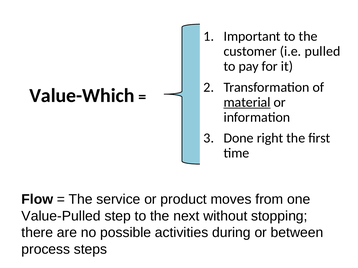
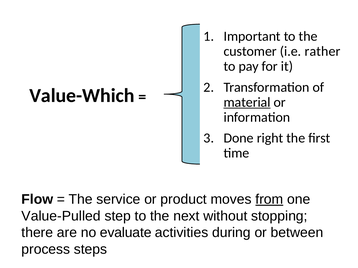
pulled: pulled -> rather (323, 51)
from underline: none -> present (269, 200)
possible: possible -> evaluate (126, 233)
